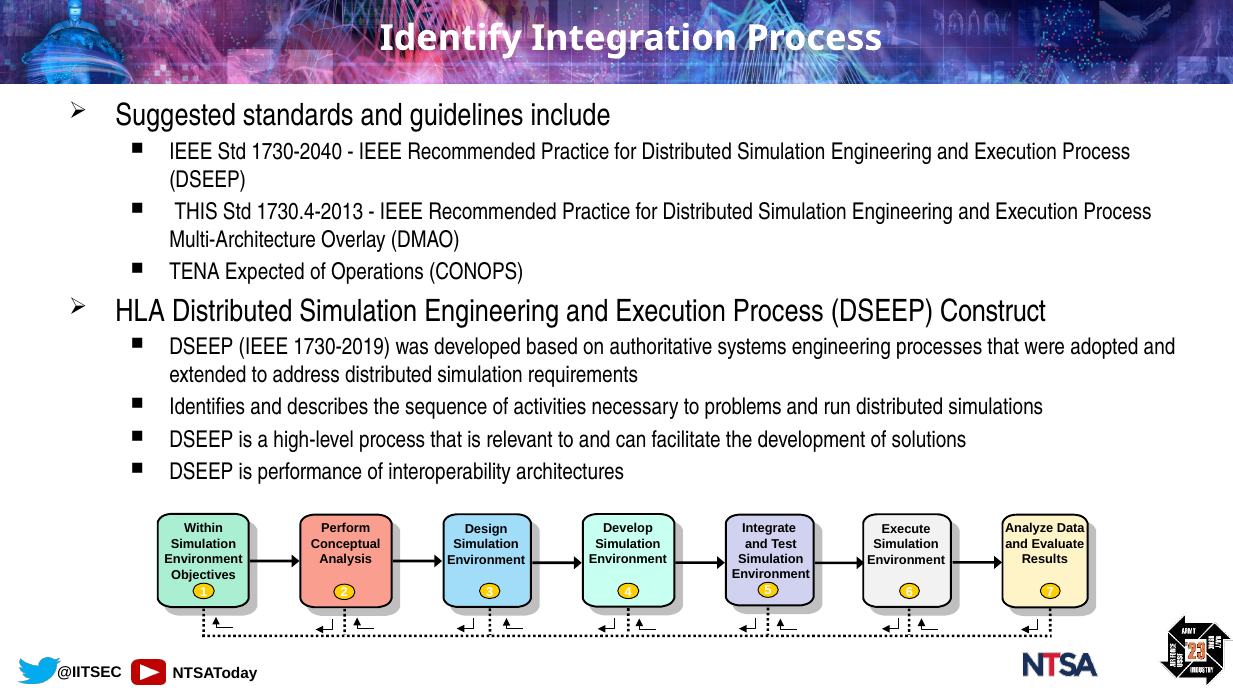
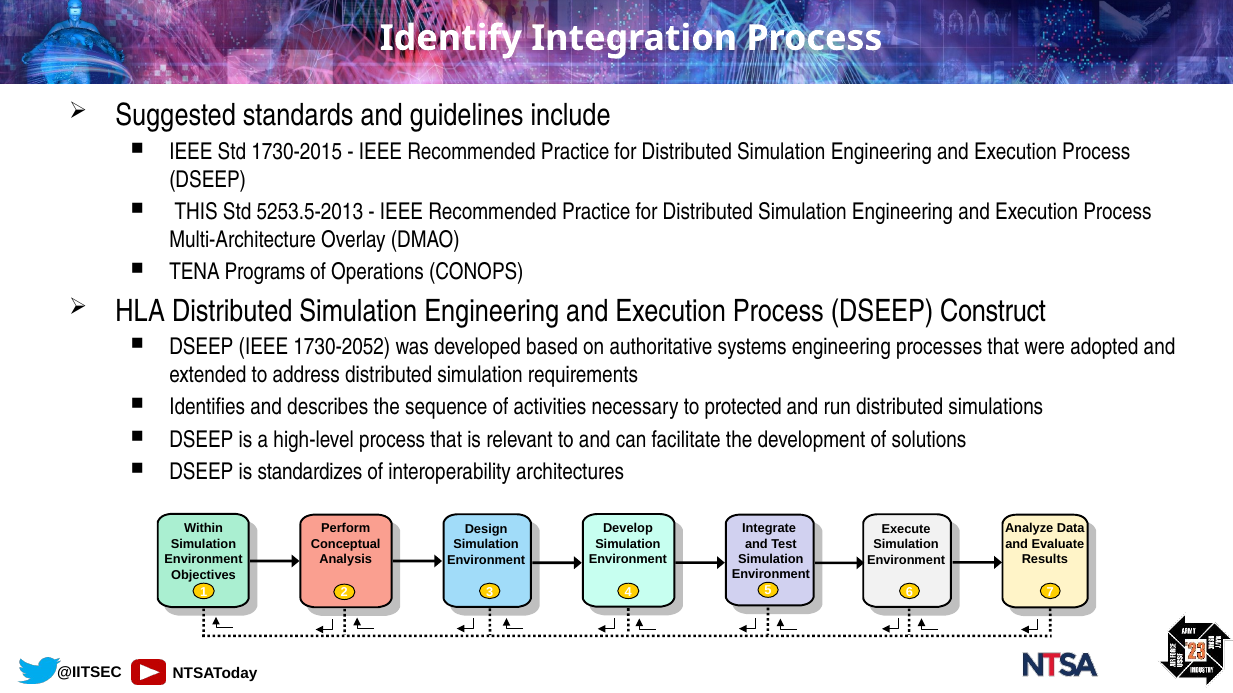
1730-2040: 1730-2040 -> 1730-2015 (297, 152)
1730.4-2013: 1730.4-2013 -> 5253.5-2013 (310, 212)
Expected: Expected -> Programs (265, 272)
1730-2019: 1730-2019 -> 1730-2052 (342, 348)
problems: problems -> protected (743, 408)
performance: performance -> standardizes (310, 472)
